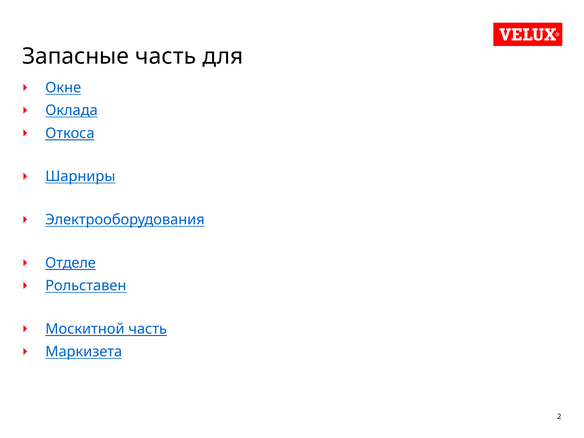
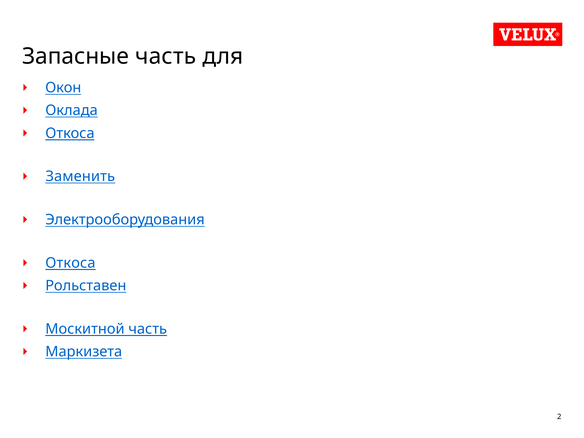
Окне: Окне -> Окон (63, 88)
Шарниры: Шарниры -> Заменить (80, 176)
Отделе: Отделе -> Откоса (70, 263)
